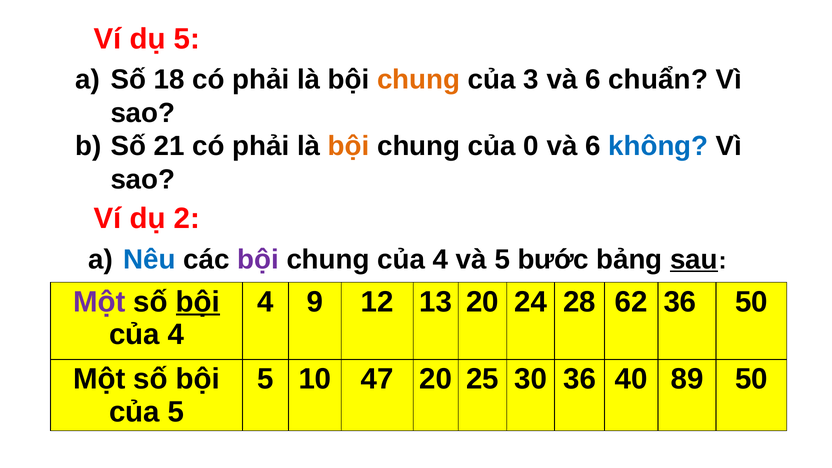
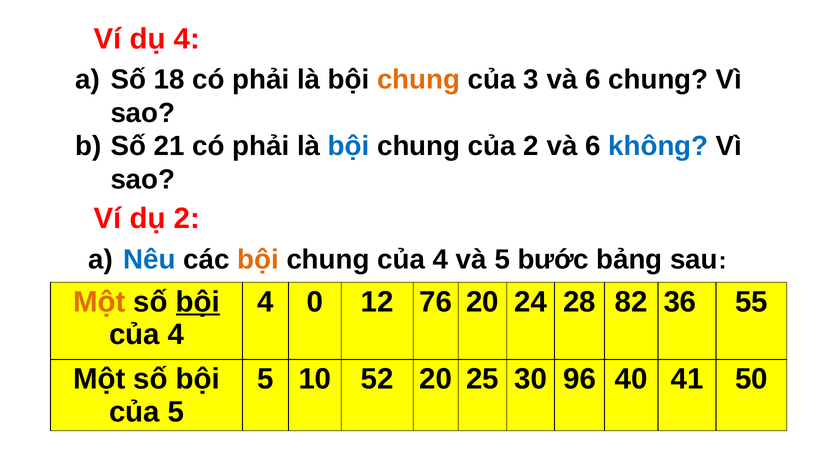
dụ 5: 5 -> 4 (187, 39)
6 chuẩn: chuẩn -> chung (658, 80)
bội colour: orange -> blue (349, 146)
của 0: 0 -> 2 (531, 146)
bội colour: purple -> orange (258, 259)
sau underline: present -> none (694, 259)
Một colour: purple -> orange (99, 302)
9: 9 -> 0 (315, 302)
13: 13 -> 76 (436, 302)
62: 62 -> 82 (631, 302)
36 50: 50 -> 55 (751, 302)
47: 47 -> 52 (377, 379)
30 36: 36 -> 96 (580, 379)
89: 89 -> 41 (687, 379)
